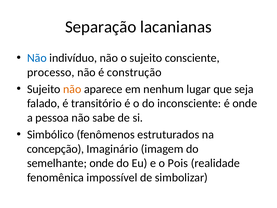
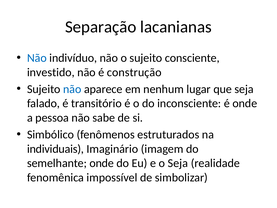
processo: processo -> investido (51, 72)
não colour: orange -> blue (72, 89)
concepção: concepção -> individuais (55, 149)
o Pois: Pois -> Seja (178, 163)
